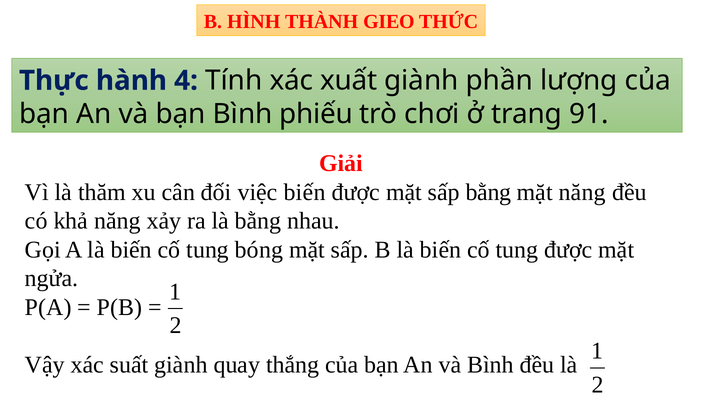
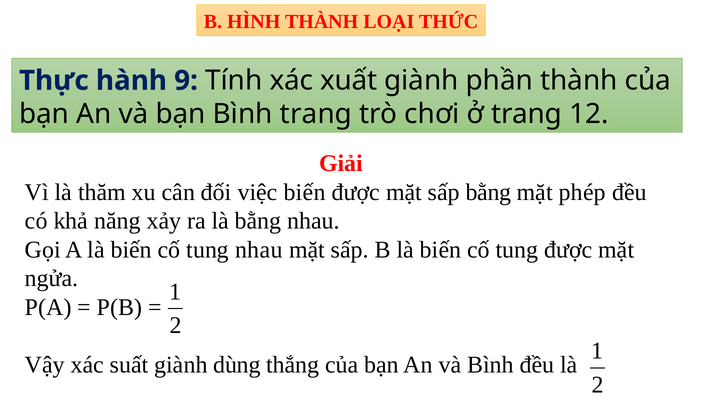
GIEO: GIEO -> LOẠI (389, 22)
4: 4 -> 9 (186, 81)
phần lượng: lượng -> thành (579, 81)
Bình phiếu: phiếu -> trang (316, 114)
91: 91 -> 12 (589, 114)
mặt năng: năng -> phép (582, 192)
tung bóng: bóng -> nhau (259, 250)
quay: quay -> dùng (237, 365)
